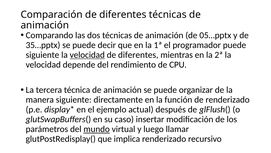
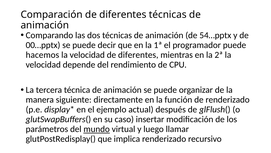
05…pptx: 05…pptx -> 54…pptx (215, 35)
35…pptx: 35…pptx -> 00…pptx (43, 45)
siguiente: siguiente -> hacemos (42, 55)
velocidad underline: present -> none (87, 55)
